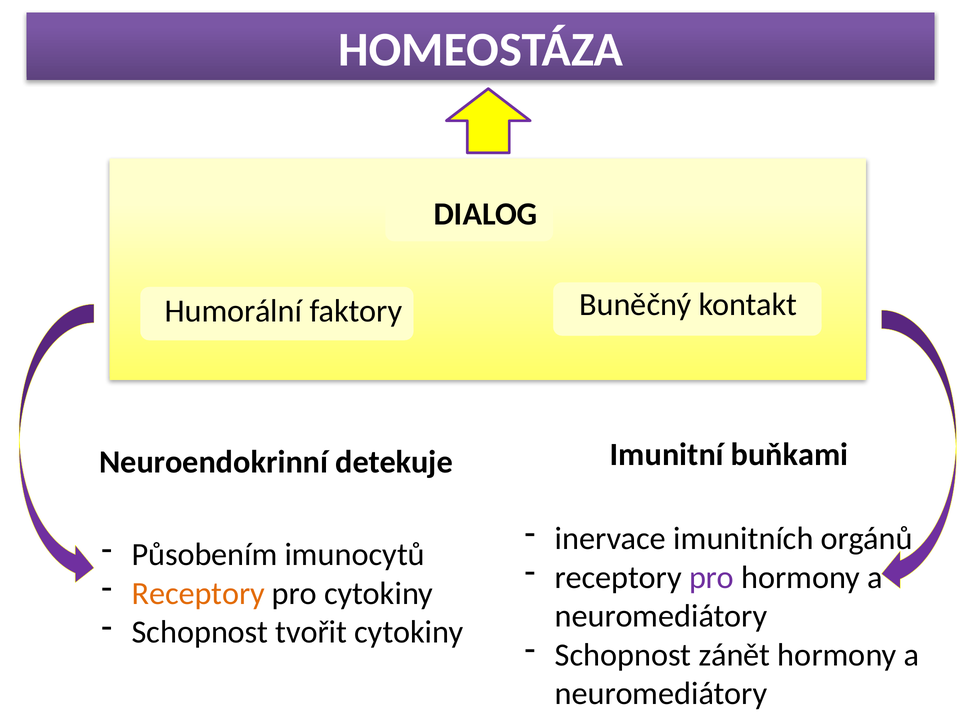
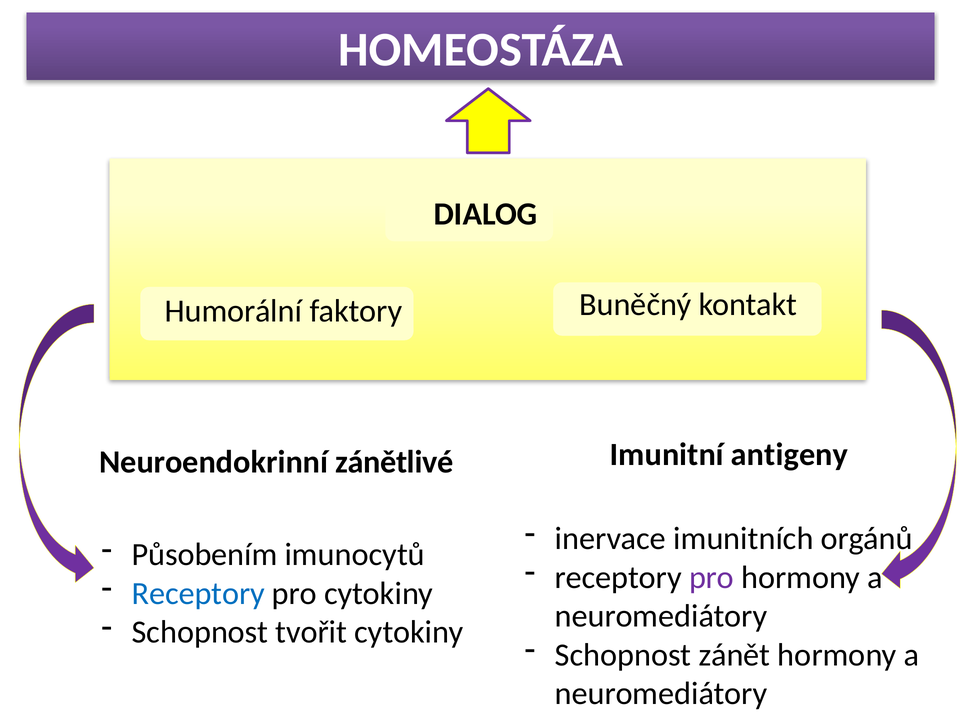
detekuje: detekuje -> zánětlivé (394, 462)
buňkami: buňkami -> antigeny (790, 454)
Receptory colour: orange -> blue (198, 593)
